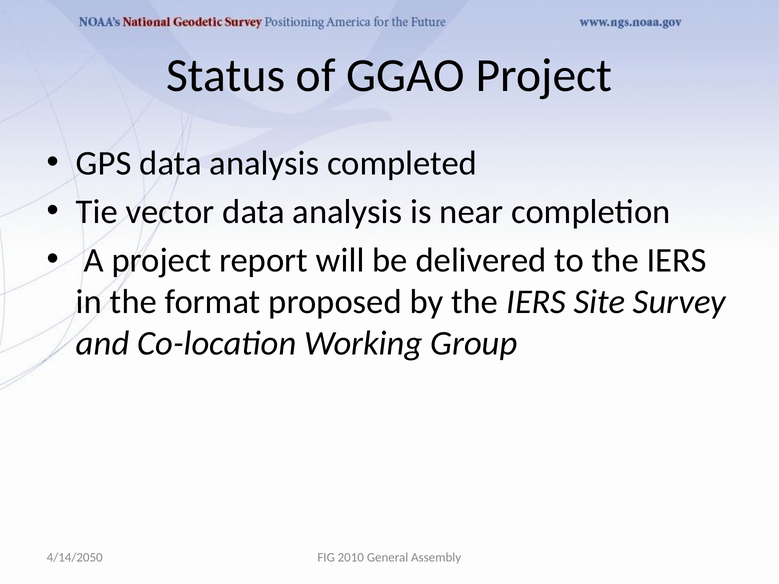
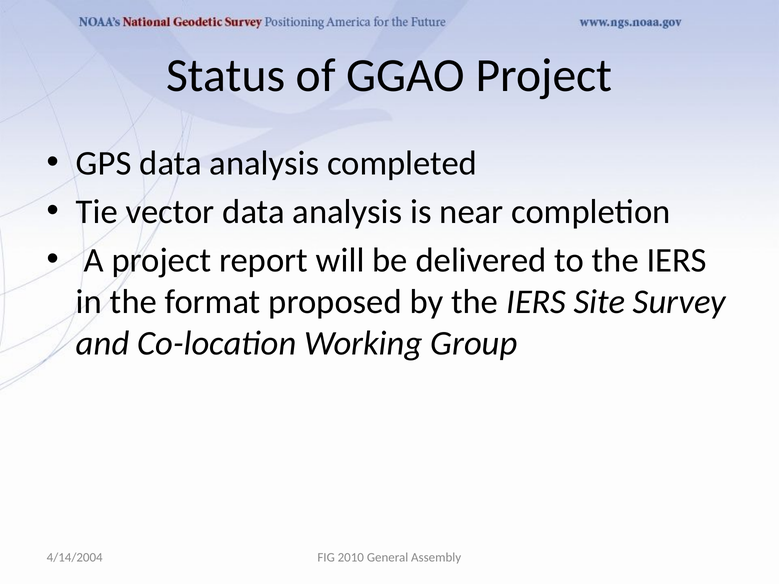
4/14/2050: 4/14/2050 -> 4/14/2004 (75, 558)
